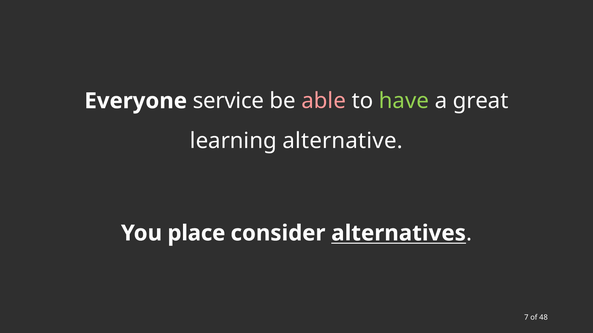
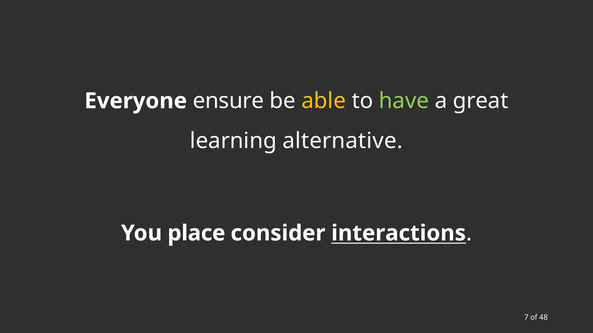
service: service -> ensure (228, 101)
able colour: pink -> yellow (324, 101)
alternatives: alternatives -> interactions (399, 234)
